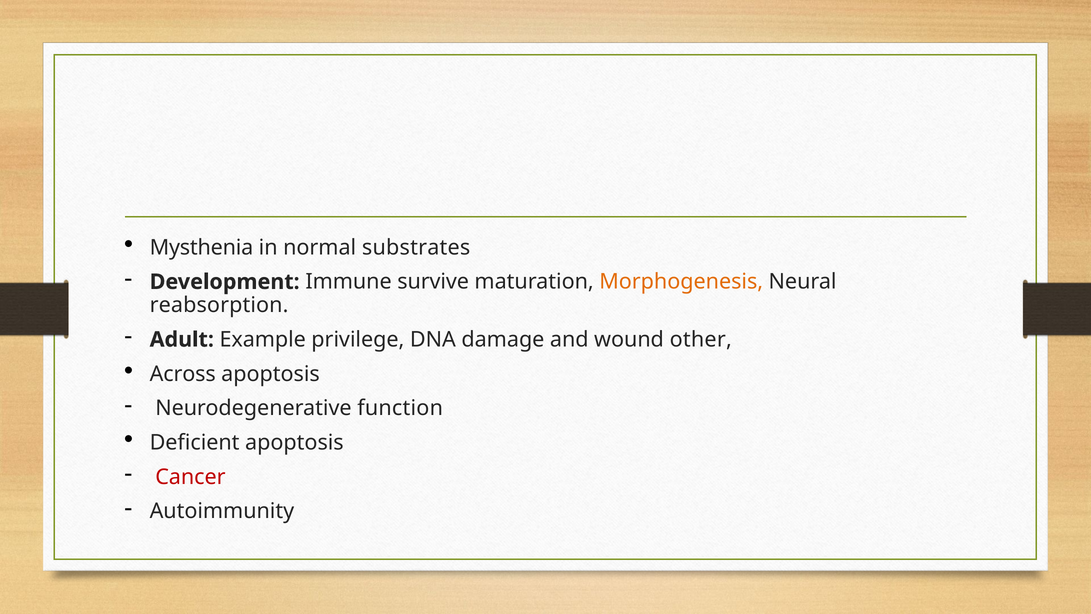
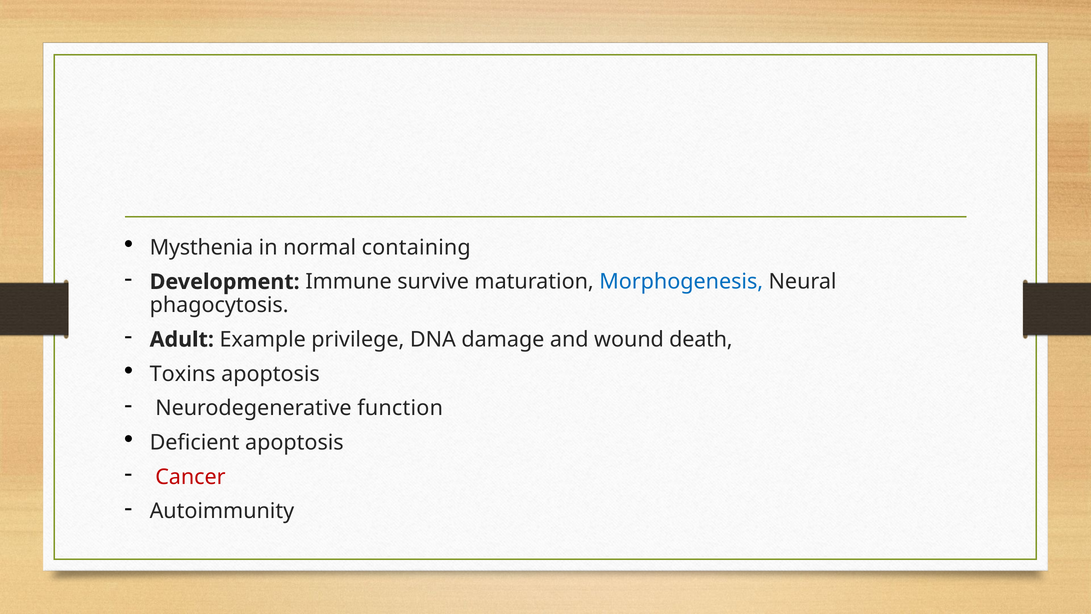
substrates: substrates -> containing (416, 247)
Morphogenesis colour: orange -> blue (681, 282)
reabsorption: reabsorption -> phagocytosis (219, 305)
other: other -> death (701, 339)
Across: Across -> Toxins (183, 374)
